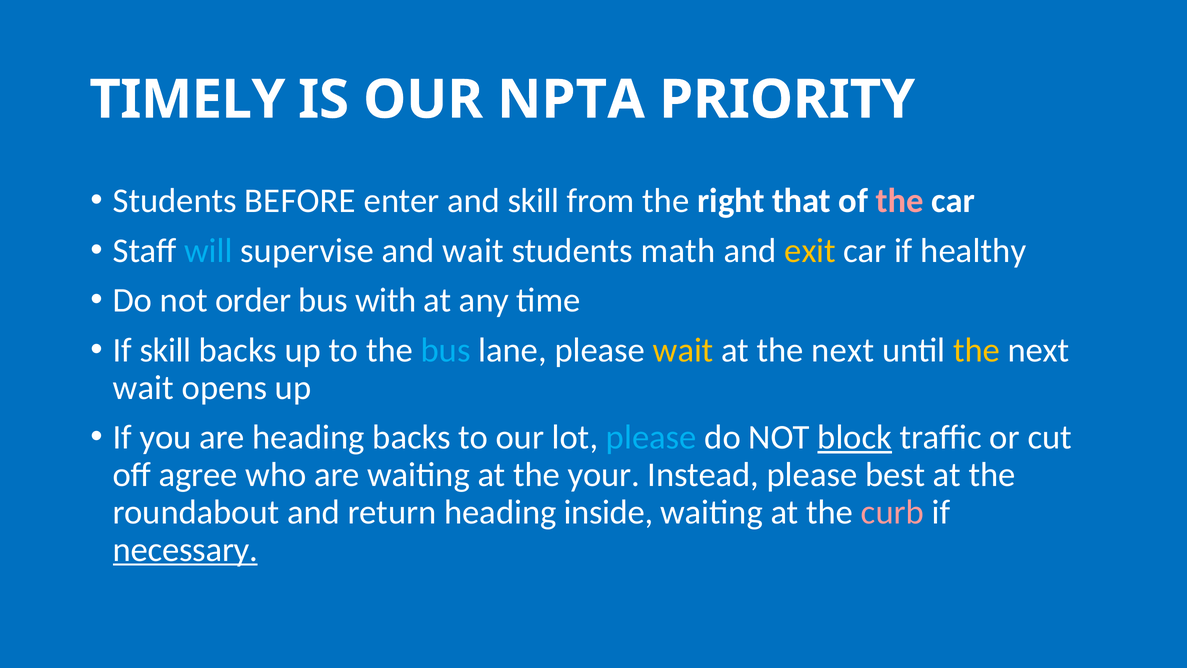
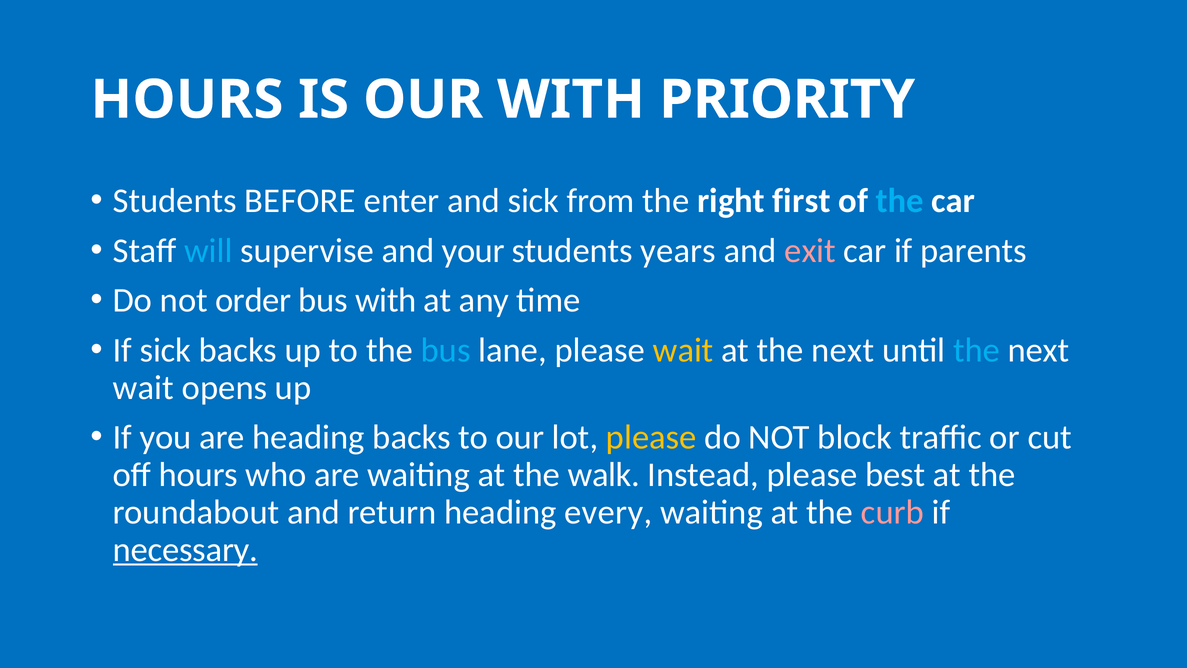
TIMELY: TIMELY -> HOURS (187, 100)
OUR NPTA: NPTA -> WITH (571, 100)
and skill: skill -> sick (533, 201)
that: that -> first (801, 201)
the colour: pink -> light blue (900, 201)
and wait: wait -> your (473, 250)
math: math -> years (678, 250)
exit colour: yellow -> pink (810, 250)
healthy: healthy -> parents (973, 250)
If skill: skill -> sick (165, 350)
the colour: yellow -> light blue (977, 350)
please colour: light blue -> yellow (651, 437)
block underline: present -> none (855, 437)
off agree: agree -> hours (198, 475)
your: your -> walk (604, 475)
inside: inside -> every (608, 512)
